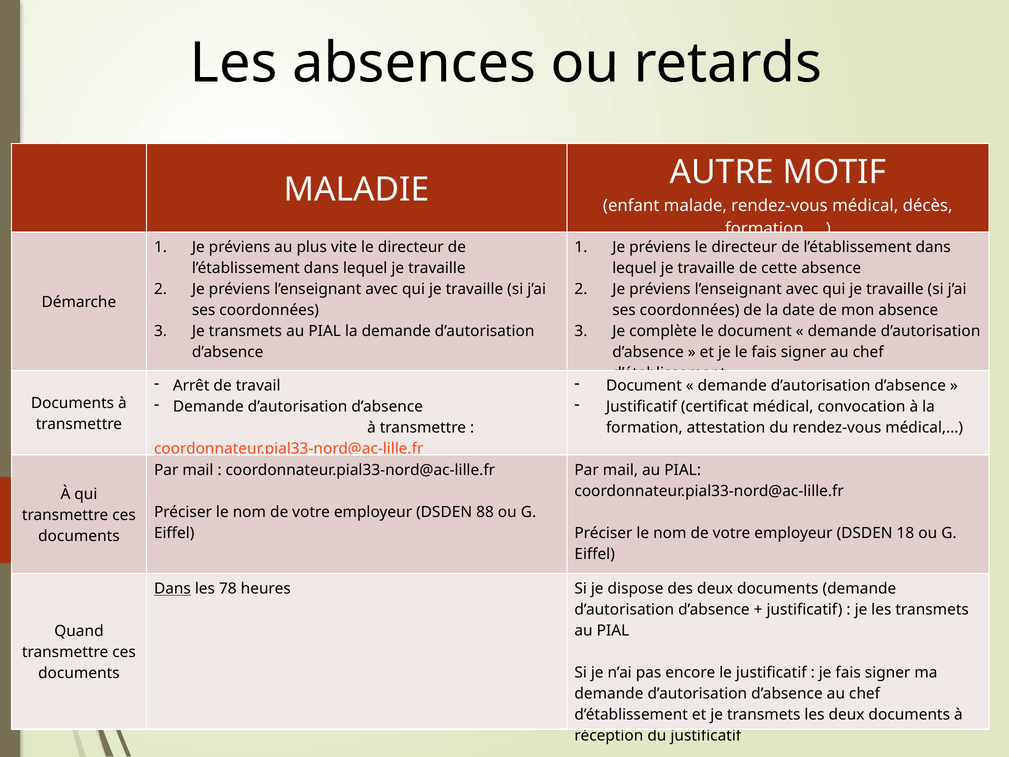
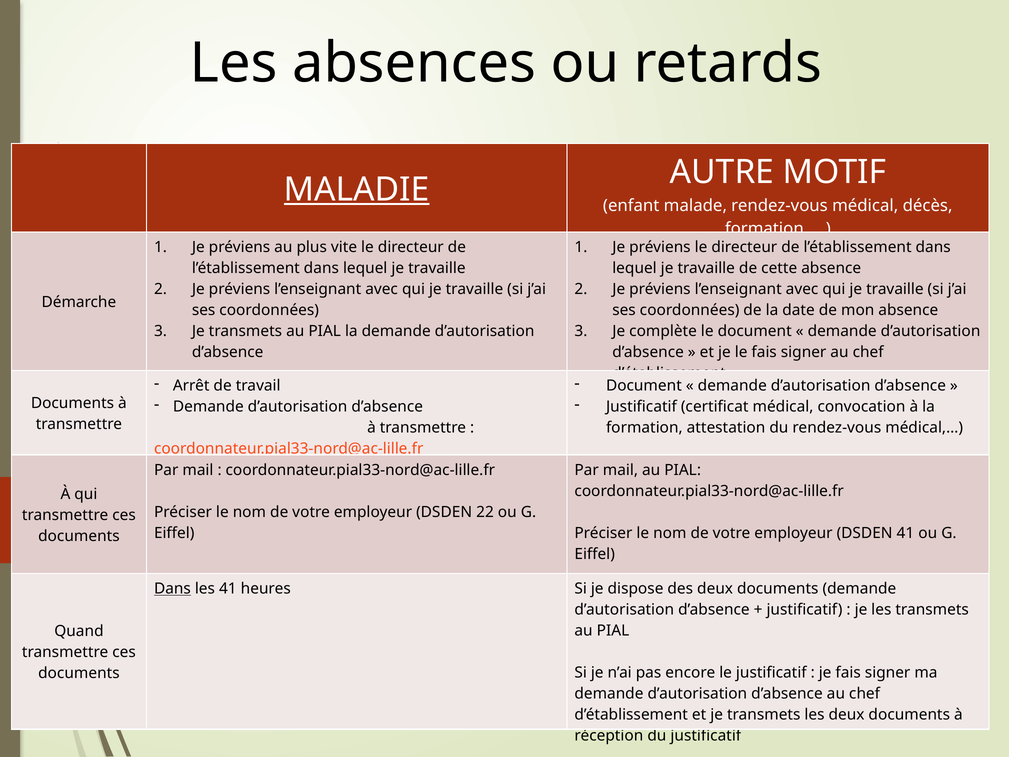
MALADIE underline: none -> present (357, 190)
88: 88 -> 22 (485, 512)
DSDEN 18: 18 -> 41 (905, 533)
les 78: 78 -> 41 (228, 588)
